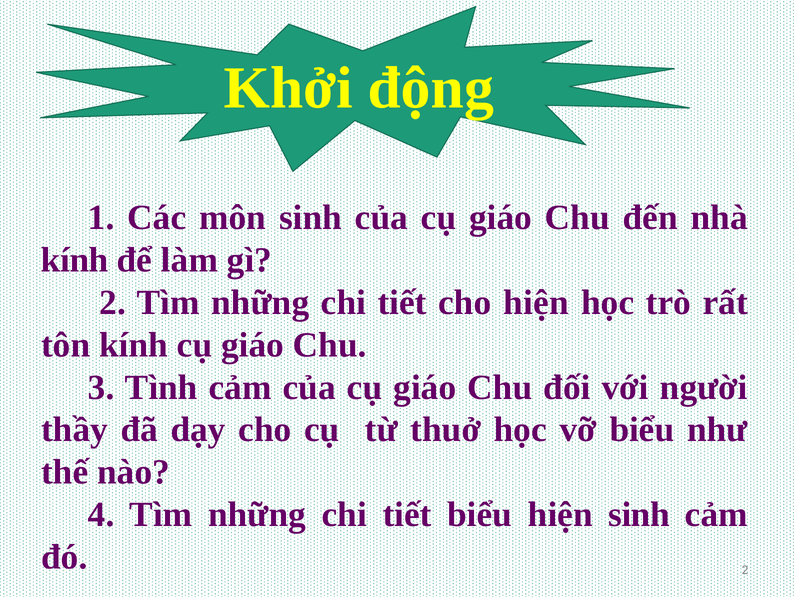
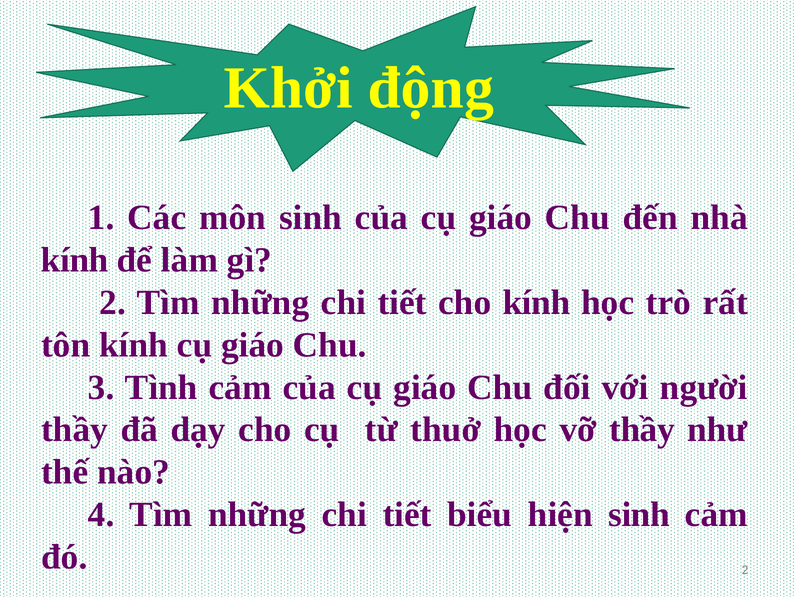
cho hiện: hiện -> kính (536, 302)
vỡ biểu: biểu -> thầy (642, 430)
